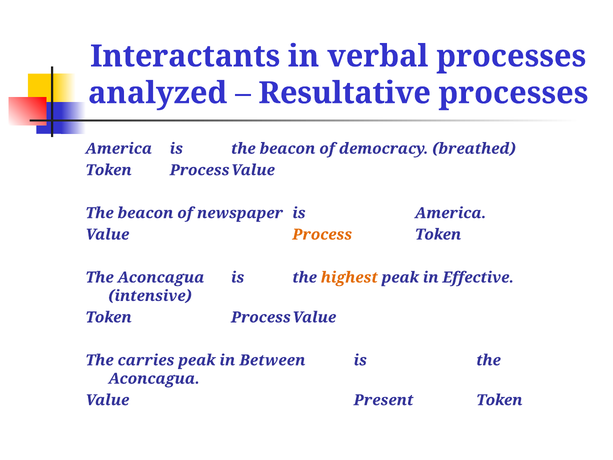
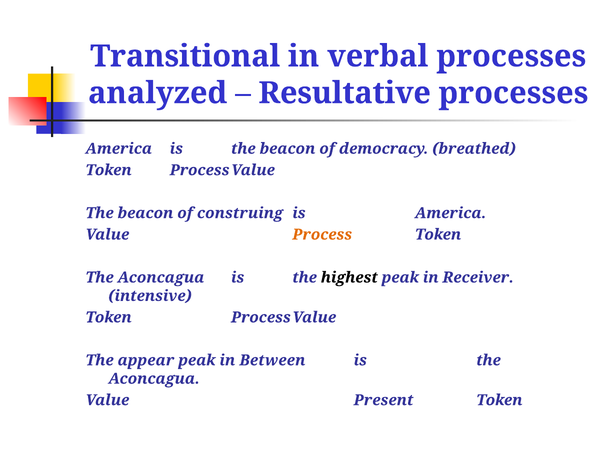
Interactants: Interactants -> Transitional (185, 56)
newspaper: newspaper -> construing (240, 213)
highest colour: orange -> black (349, 277)
Effective: Effective -> Receiver (478, 277)
carries: carries -> appear (146, 360)
